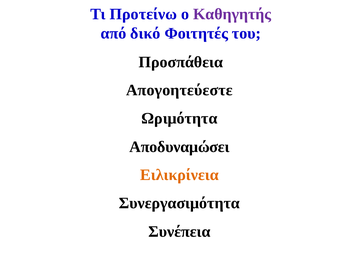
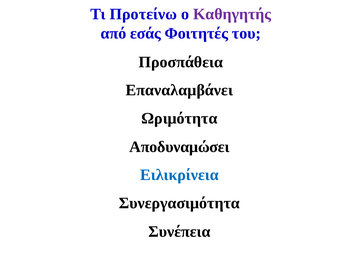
δικό: δικό -> εσάς (145, 33)
Απογοητεύεστε: Απογοητεύεστε -> Επαναλαμβάνει (179, 90)
Ειλικρίνεια colour: orange -> blue (179, 175)
